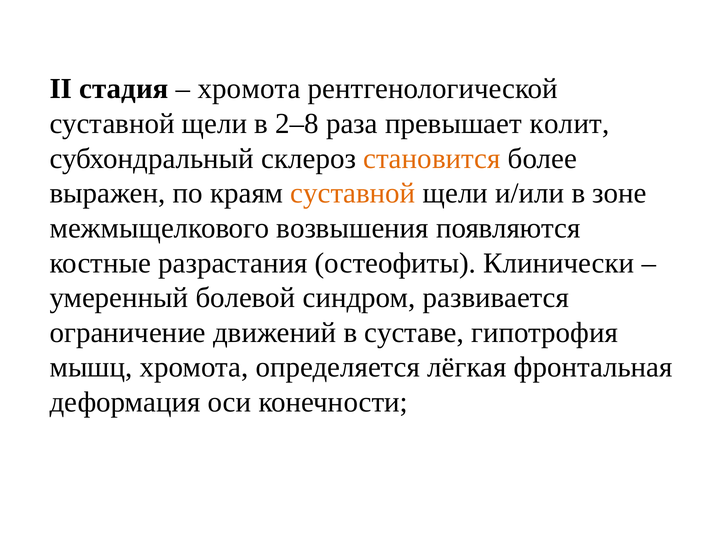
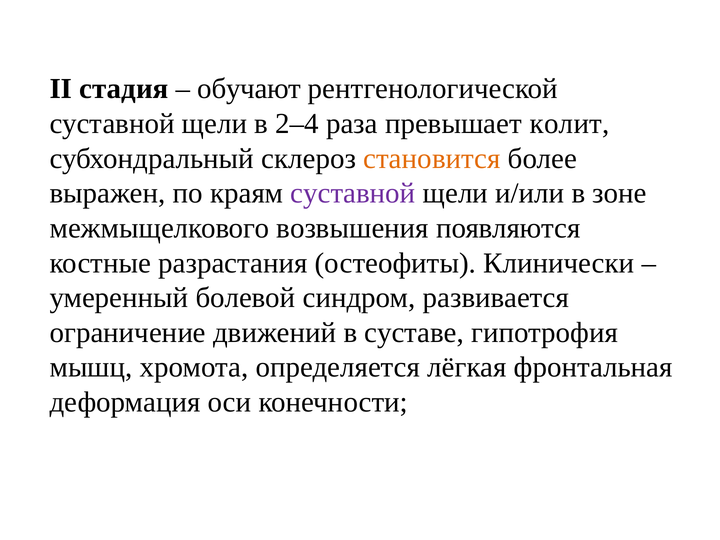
хромота: хромота -> обучают (249, 89)
2–8: 2–8 -> 2–4 (297, 124)
суставной colour: orange -> purple (353, 193)
